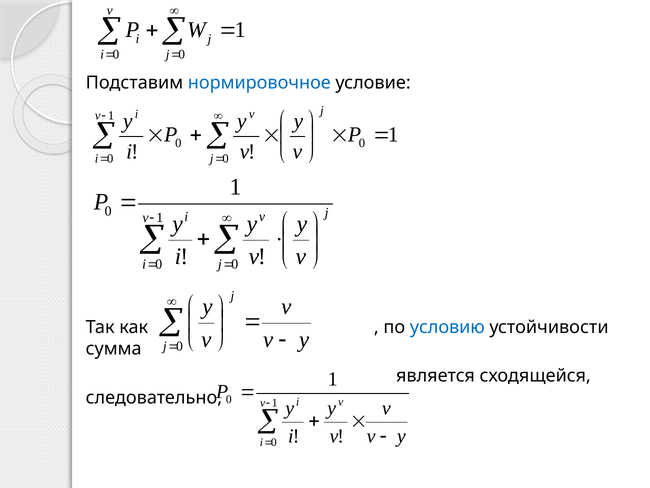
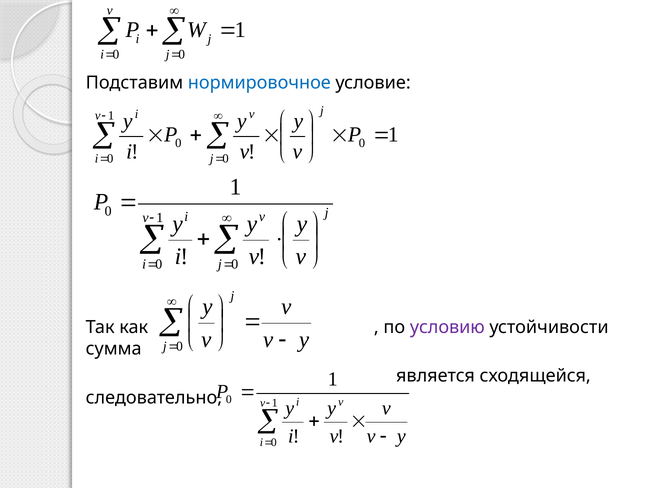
условию colour: blue -> purple (447, 327)
